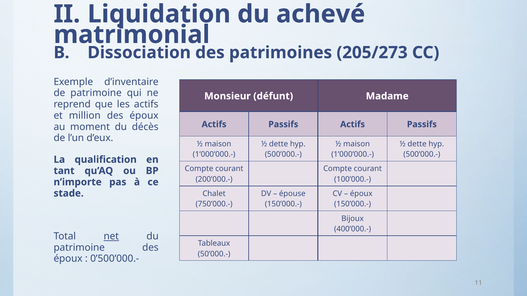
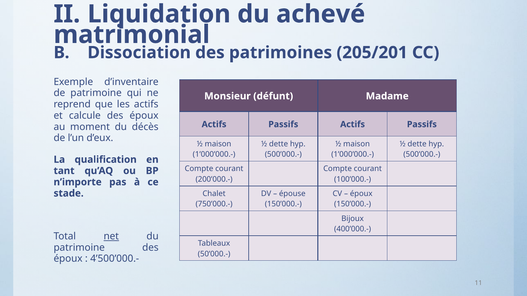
205/273: 205/273 -> 205/201 (372, 53)
million: million -> calcule (85, 116)
0’500’000.-: 0’500’000.- -> 4’500’000.- (115, 259)
